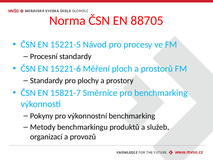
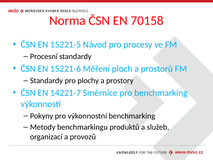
88705: 88705 -> 70158 (147, 21)
15821-7: 15821-7 -> 14221-7 (66, 93)
